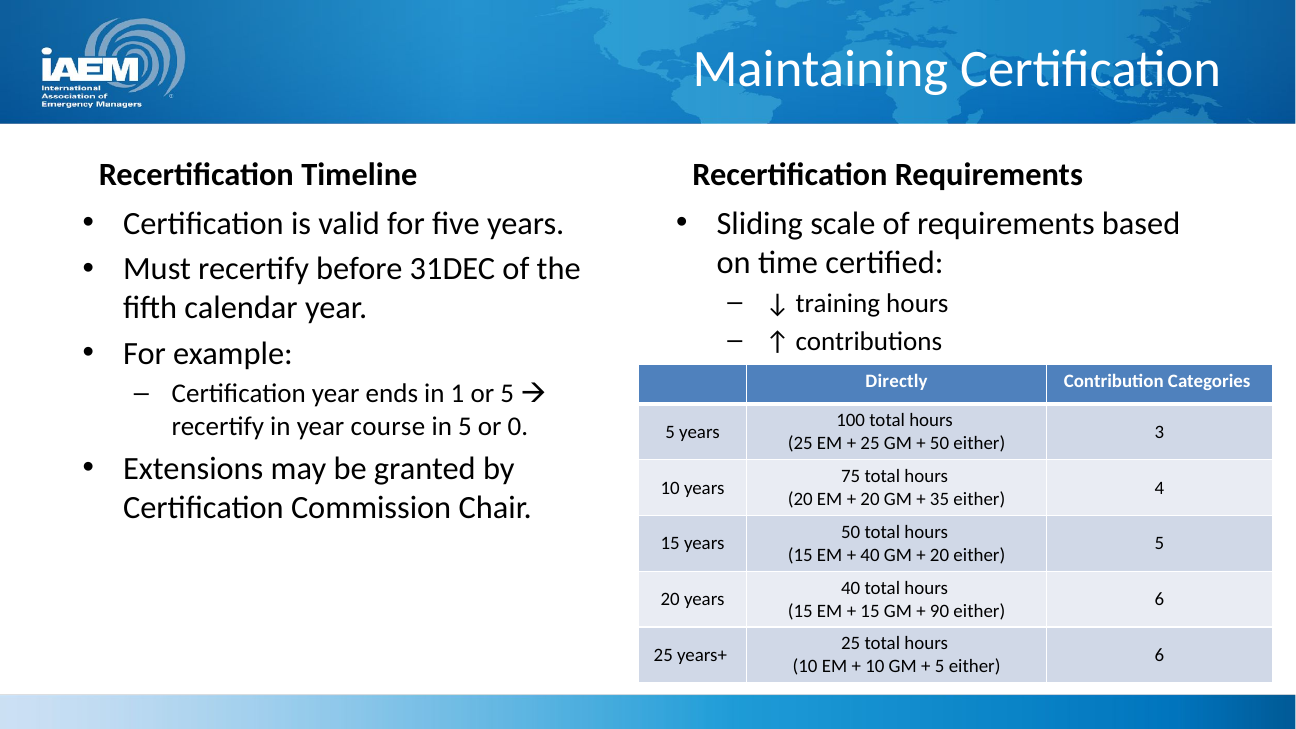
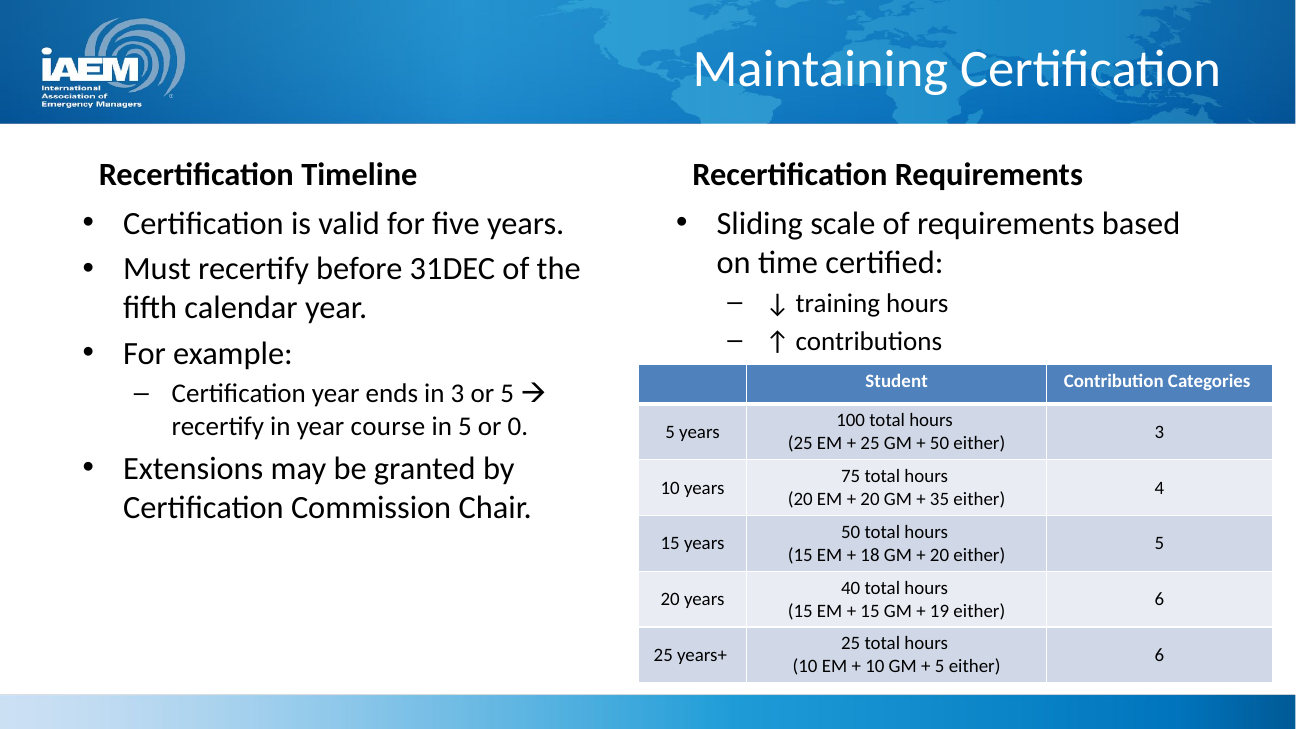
Directly: Directly -> Student (897, 381)
in 1: 1 -> 3 (458, 394)
40: 40 -> 18 (870, 555)
90: 90 -> 19 (940, 611)
